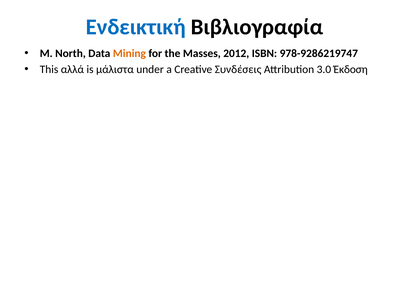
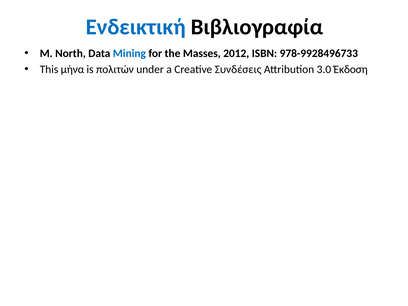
Mining colour: orange -> blue (129, 53)
978-9286219747: 978-9286219747 -> 978-9928496733 (319, 53)
αλλά: αλλά -> μήνα (72, 69)
μάλιστα: μάλιστα -> πολιτών (115, 69)
